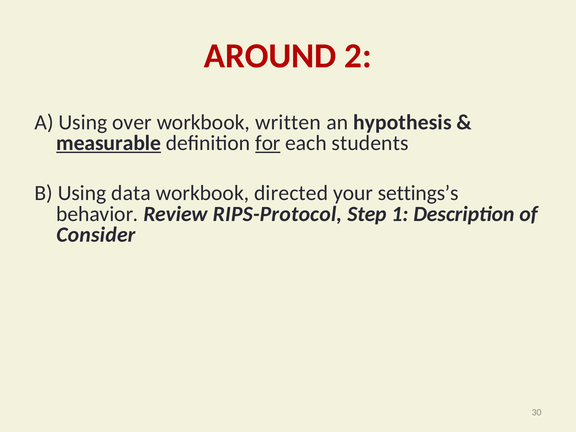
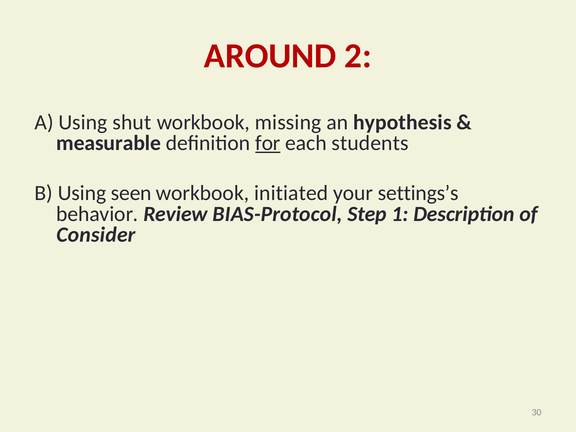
over: over -> shut (132, 122)
written: written -> missing (288, 122)
measurable underline: present -> none (109, 143)
data: data -> seen (131, 193)
directed: directed -> initiated (291, 193)
RIPS-Protocol: RIPS-Protocol -> BIAS-Protocol (277, 214)
